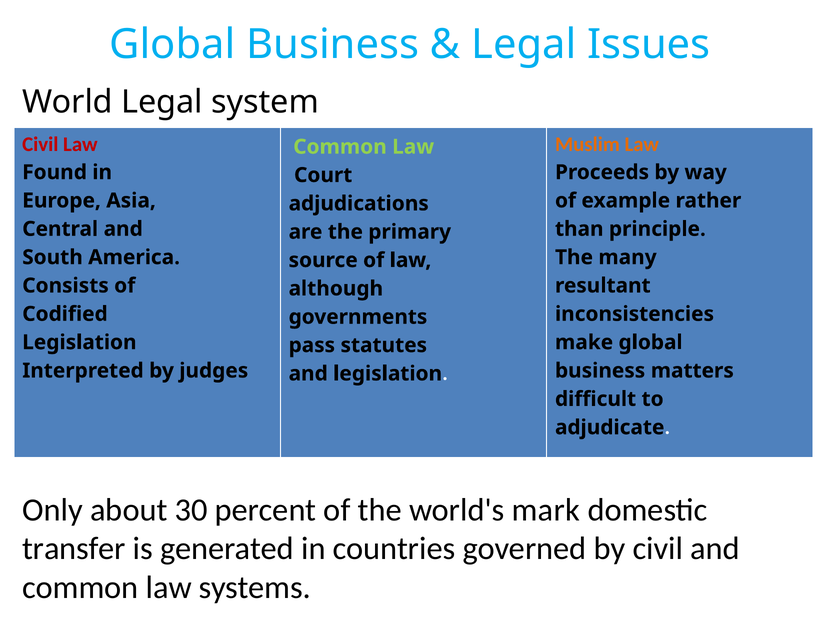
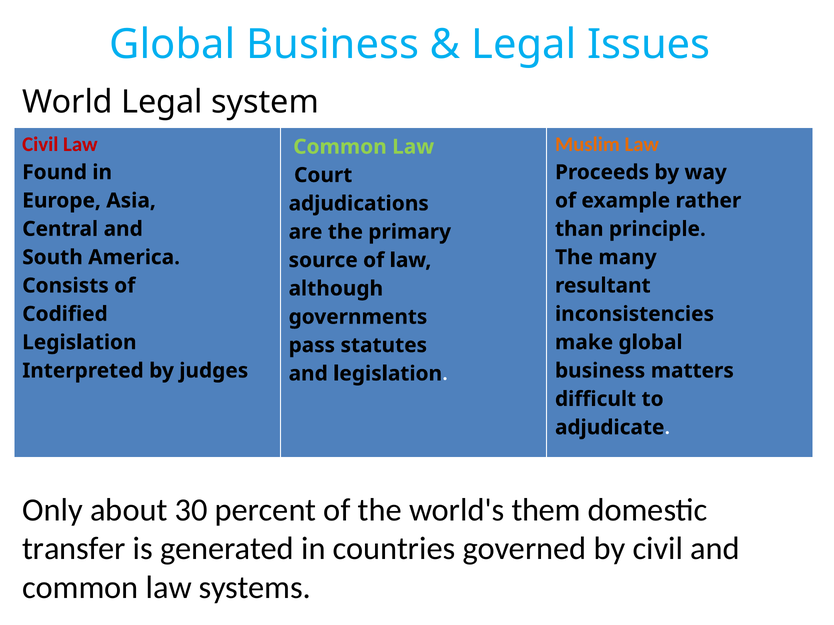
mark: mark -> them (546, 510)
